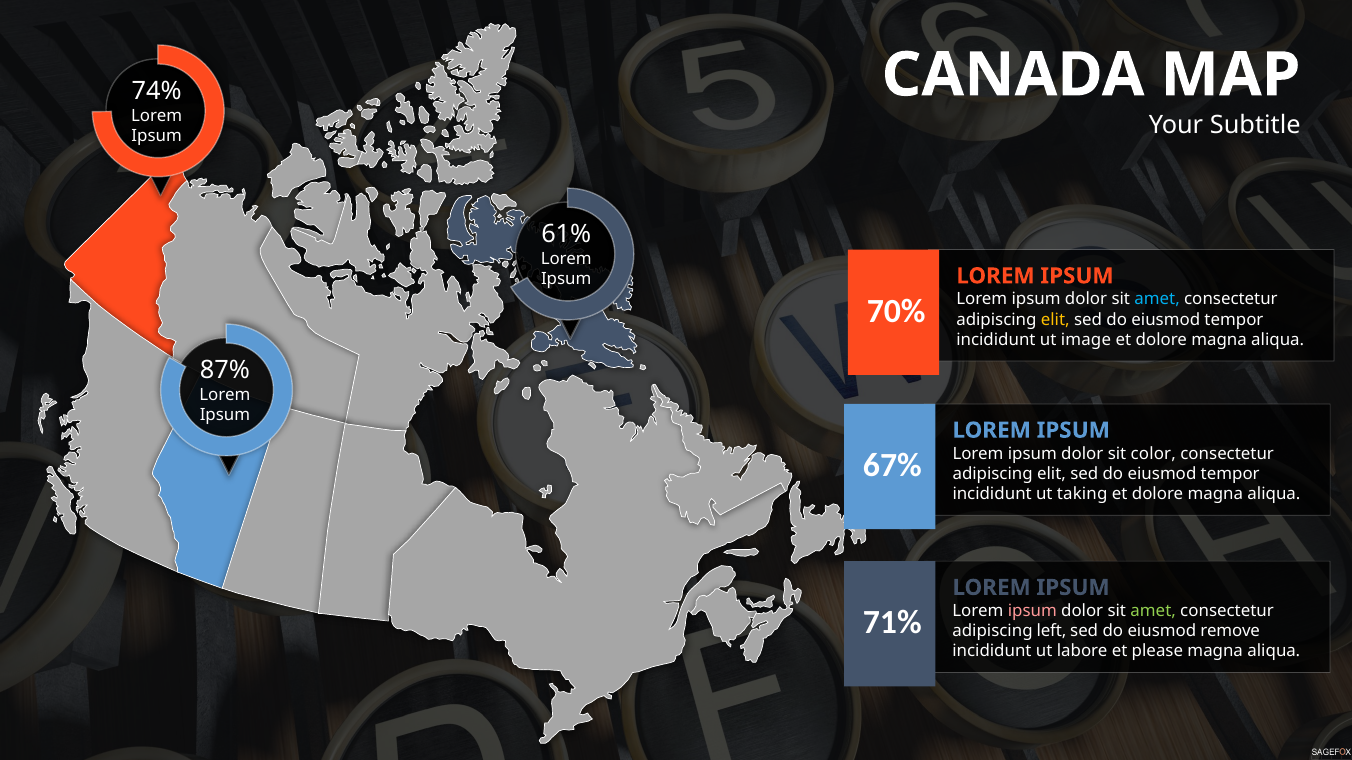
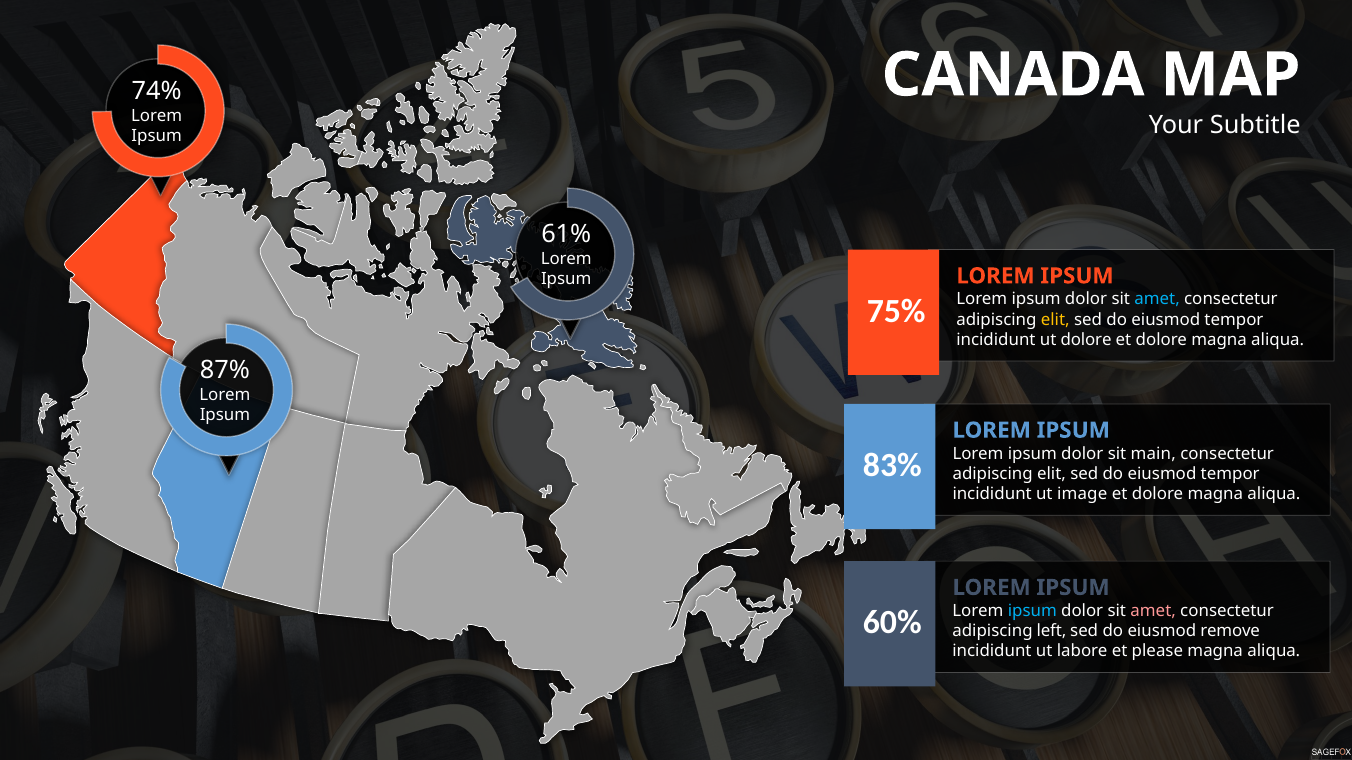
70%: 70% -> 75% (896, 311)
ut image: image -> dolore (1086, 340)
color: color -> main (1153, 454)
67%: 67% -> 83% (892, 466)
taking: taking -> image (1082, 494)
ipsum colour: pink -> light blue (1032, 611)
amet colour: light green -> pink (1153, 611)
71%: 71% -> 60% (892, 623)
